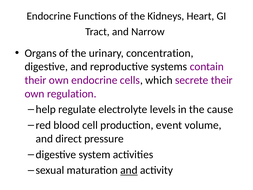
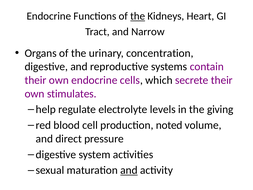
the underline: none -> present (138, 16)
regulation: regulation -> stimulates (72, 94)
cause: cause -> giving (220, 109)
event: event -> noted (169, 125)
